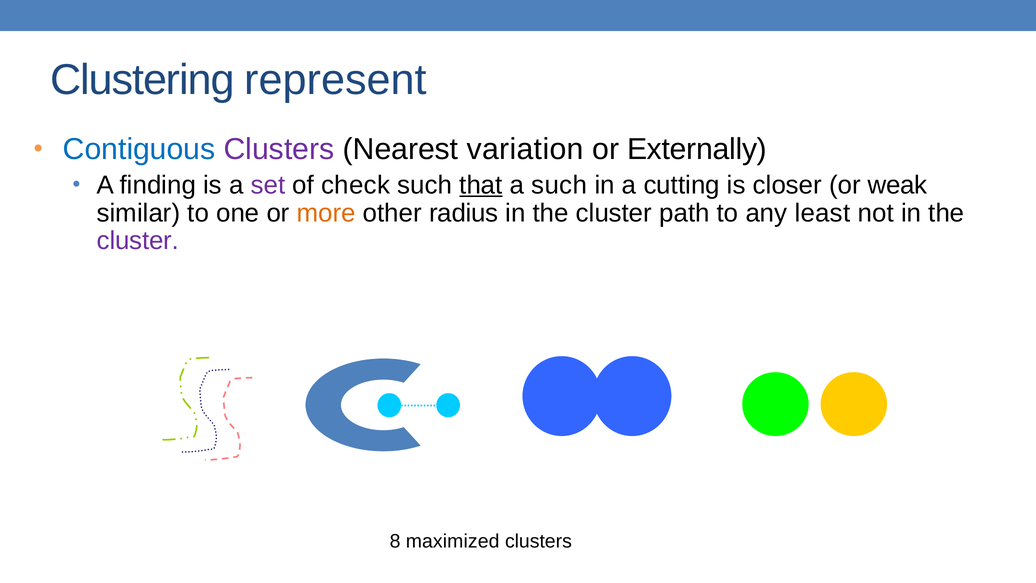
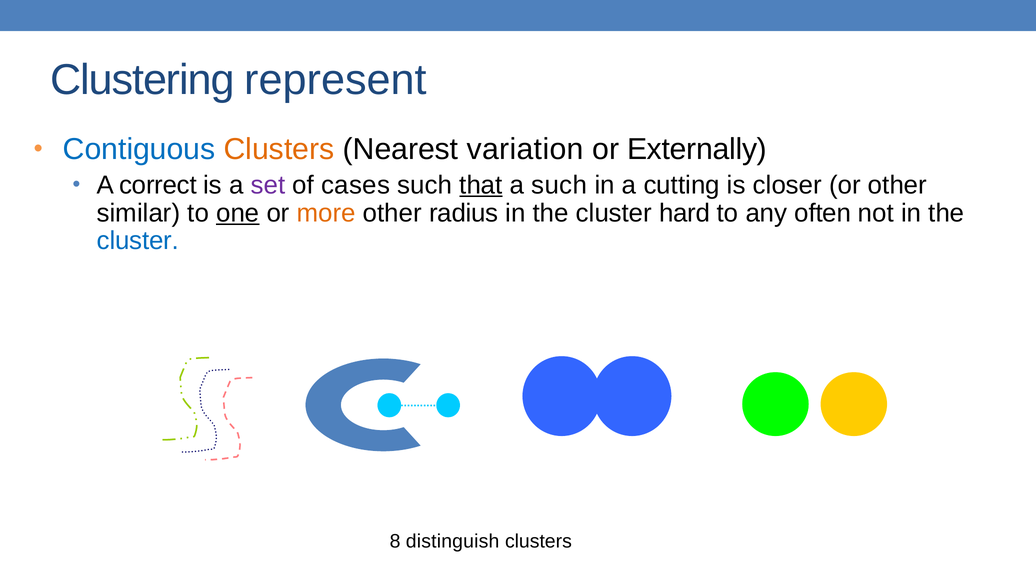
Clusters colour: purple -> orange (279, 149)
finding: finding -> correct (158, 185)
check: check -> cases (356, 185)
or weak: weak -> other (897, 185)
one underline: none -> present (238, 213)
path: path -> hard (685, 213)
least: least -> often (823, 213)
cluster colour: purple -> blue (138, 241)
maximized: maximized -> distinguish (453, 541)
